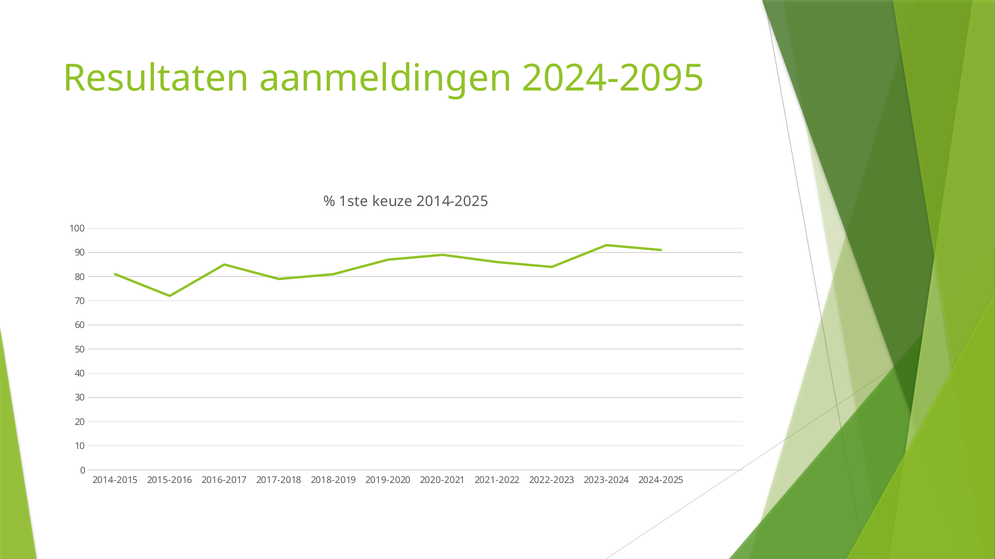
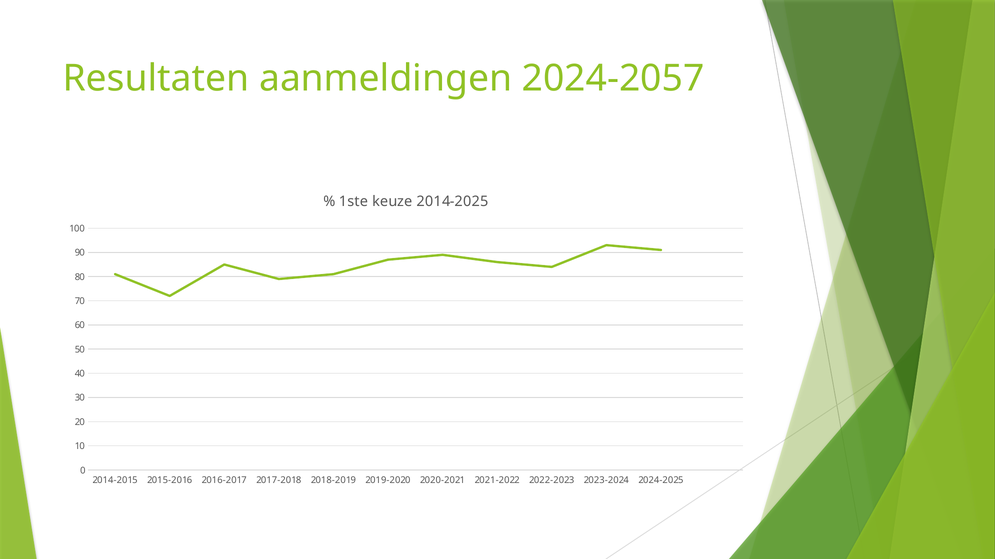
2024-2095: 2024-2095 -> 2024-2057 (613, 78)
